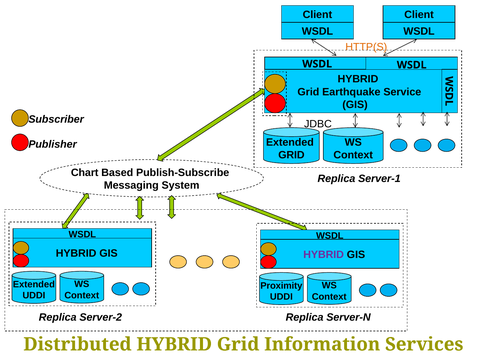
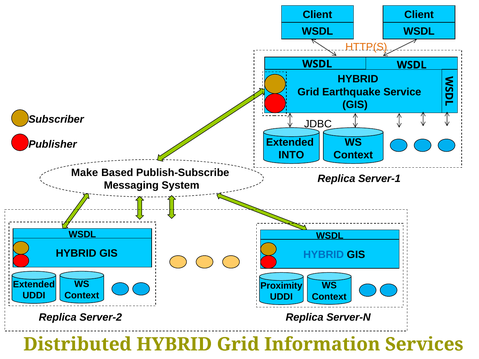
GRID: GRID -> INTO (291, 155)
Chart: Chart -> Make (85, 173)
HYBRID colour: purple -> blue (324, 255)
